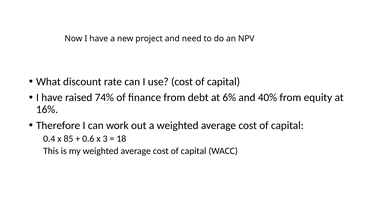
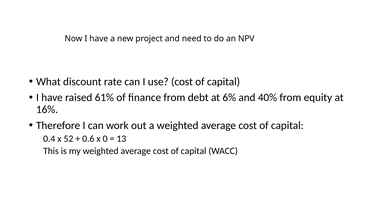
74%: 74% -> 61% (104, 97)
85: 85 -> 52 (68, 138)
3: 3 -> 0 (105, 138)
18: 18 -> 13 (121, 138)
